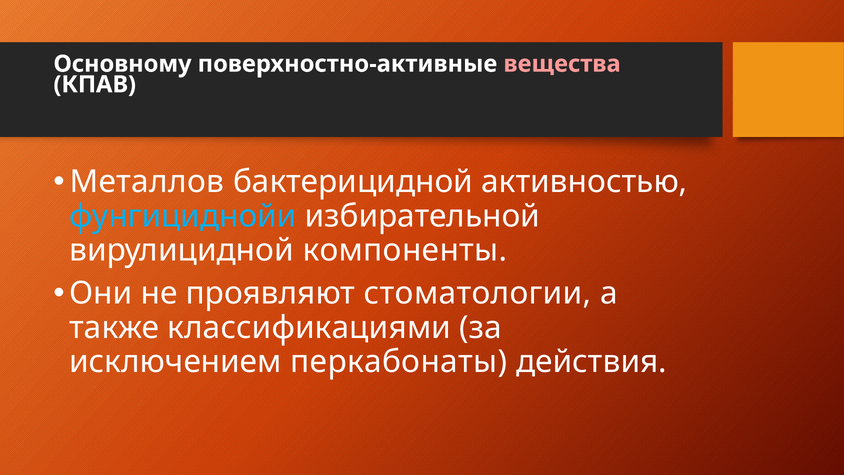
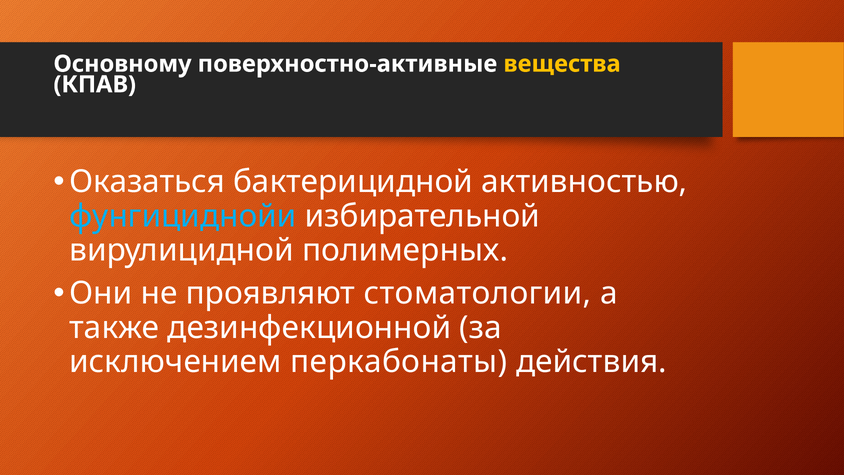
вещества colour: pink -> yellow (562, 64)
Металлов: Металлов -> Оказаться (147, 182)
компоненты: компоненты -> полимерных (405, 250)
классификациями: классификациями -> дезинфекционной (309, 327)
